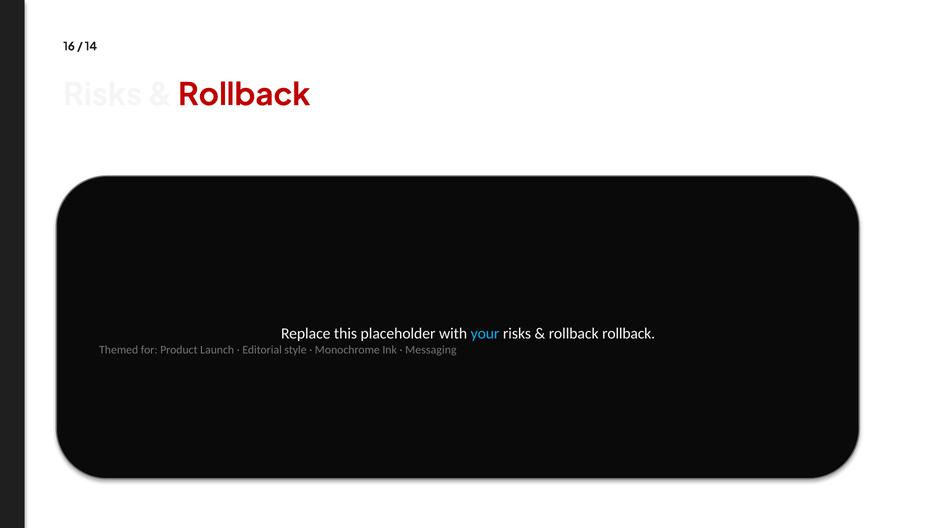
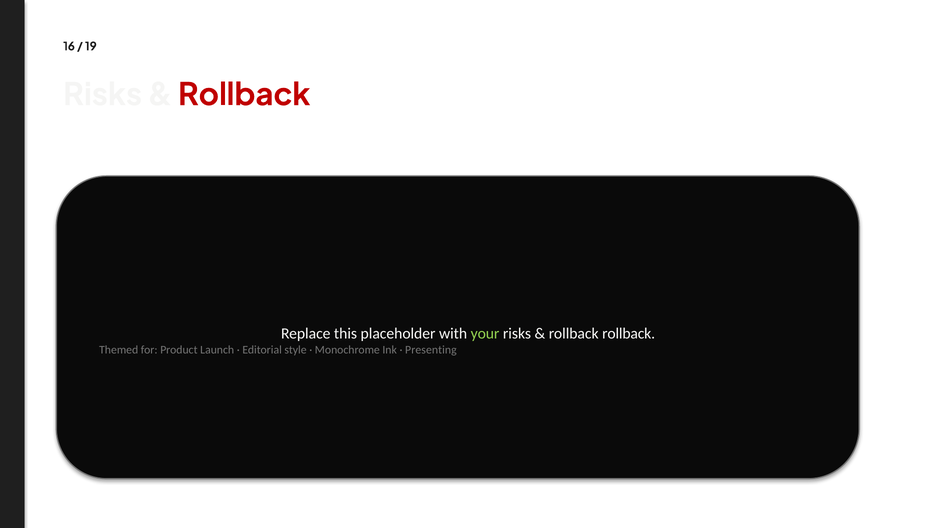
14: 14 -> 19 (91, 47)
your colour: light blue -> light green (485, 334)
Messaging: Messaging -> Presenting (431, 350)
